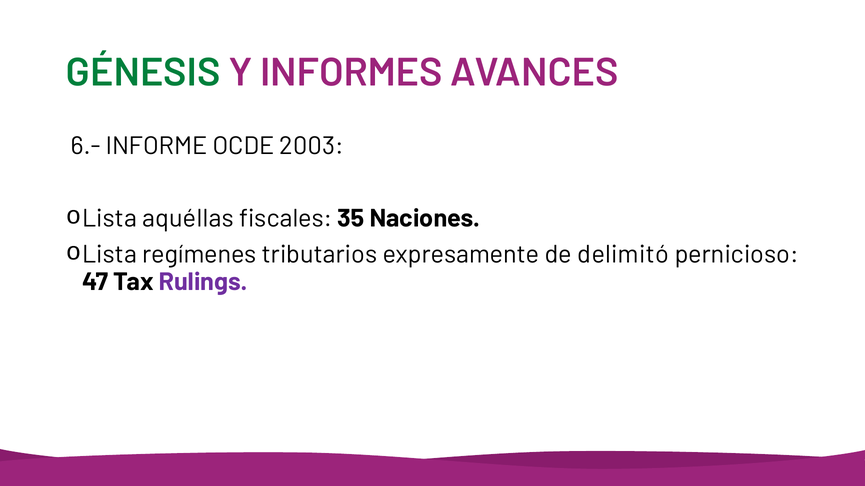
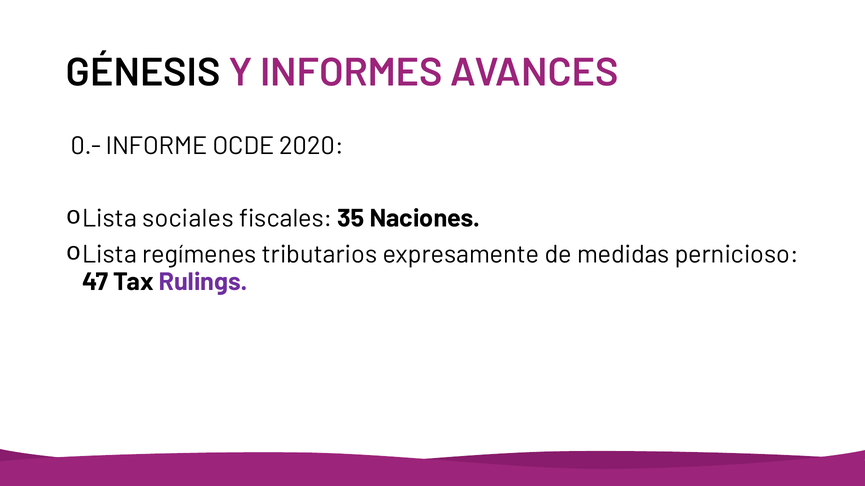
GÉNESIS colour: green -> black (143, 73)
6.-: 6.- -> 0.- (86, 146)
2003: 2003 -> 2020 (312, 146)
aquéllas: aquéllas -> sociales (188, 219)
delimitó: delimitó -> medidas (623, 255)
